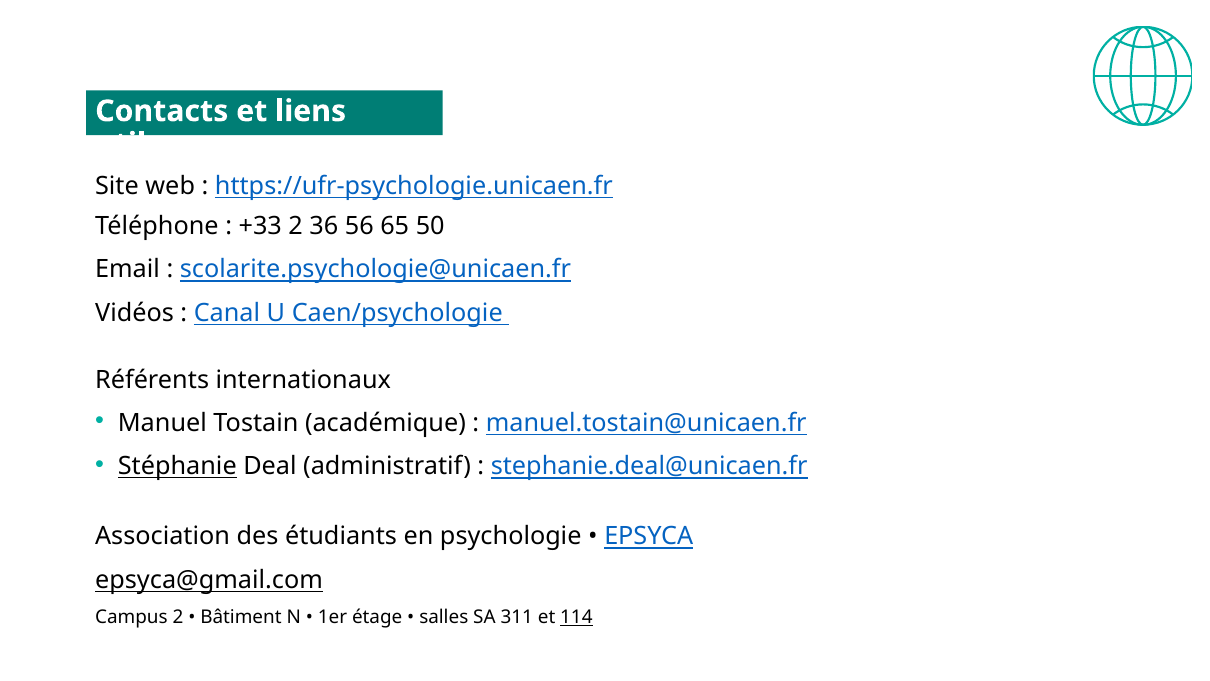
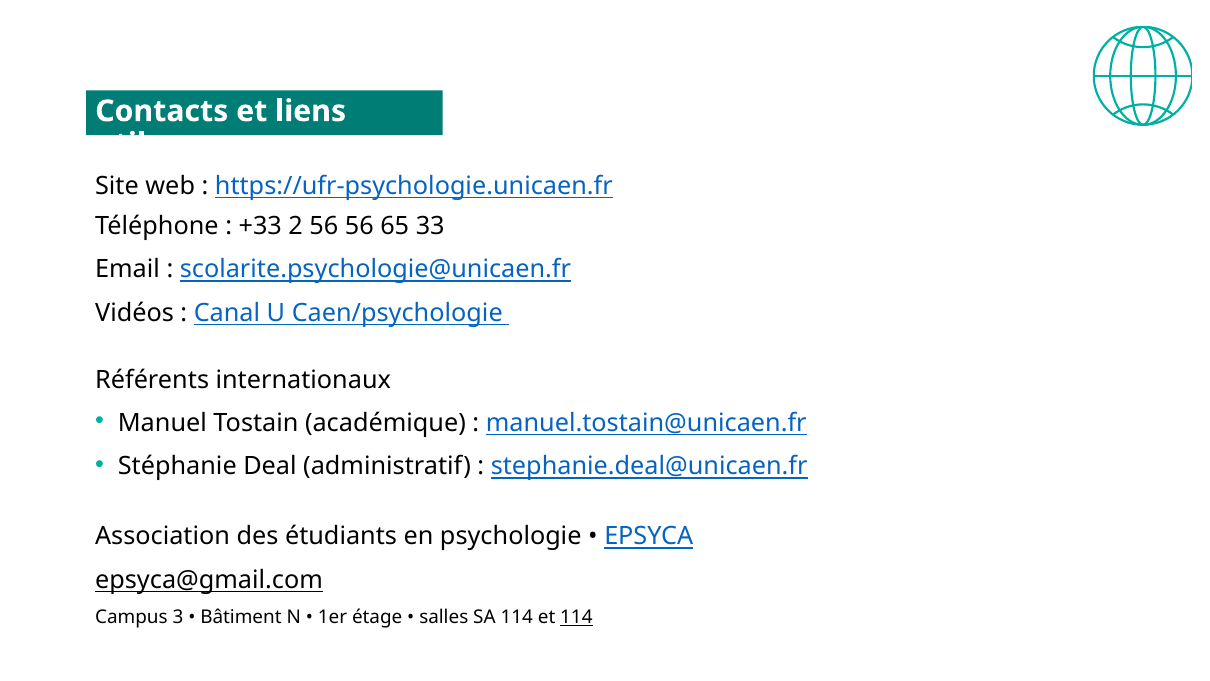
2 36: 36 -> 56 (324, 226)
50: 50 -> 33 (430, 226)
Stéphanie underline: present -> none (177, 466)
Campus 2: 2 -> 3 (178, 617)
SA 311: 311 -> 114 (517, 617)
